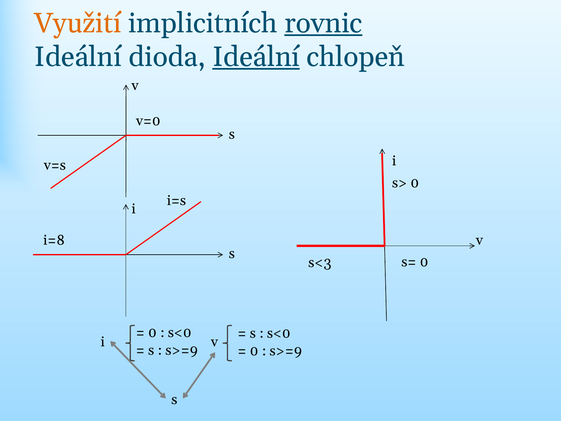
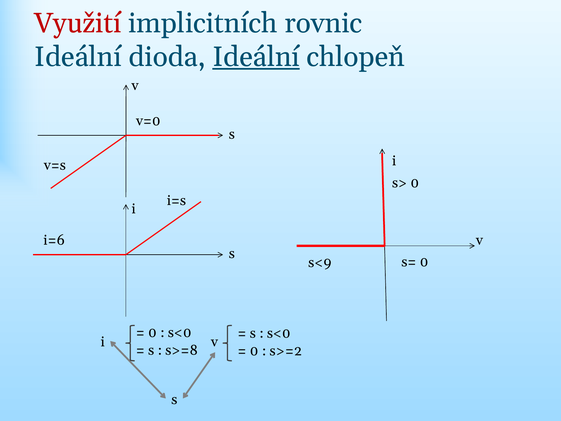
Využití colour: orange -> red (78, 23)
rovnic underline: present -> none (323, 23)
i=8: i=8 -> i=6 (54, 240)
s<3: s<3 -> s<9 (320, 262)
s>=9: s>=9 -> s>=8 (182, 350)
s>=9: s>=9 -> s>=2 (286, 351)
